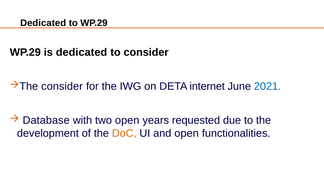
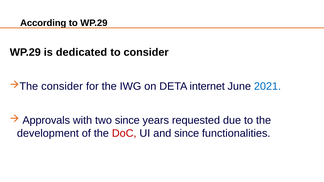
Dedicated: Dedicated -> According (43, 23)
Database: Database -> Approvals (46, 120)
two open: open -> since (127, 120)
DoC colour: orange -> red (124, 133)
and open: open -> since (187, 133)
